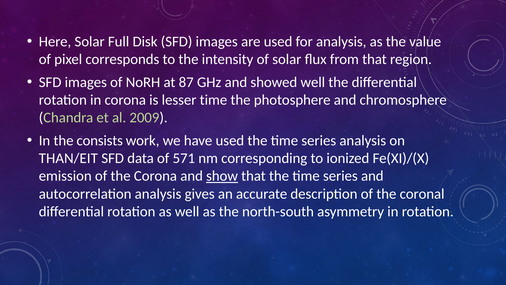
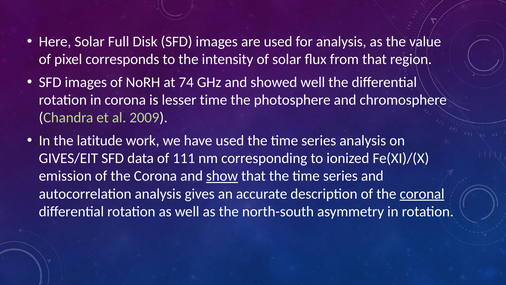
87: 87 -> 74 (186, 82)
consists: consists -> latitude (100, 141)
THAN/EIT: THAN/EIT -> GIVES/EIT (68, 158)
571: 571 -> 111 (184, 158)
coronal underline: none -> present (422, 194)
